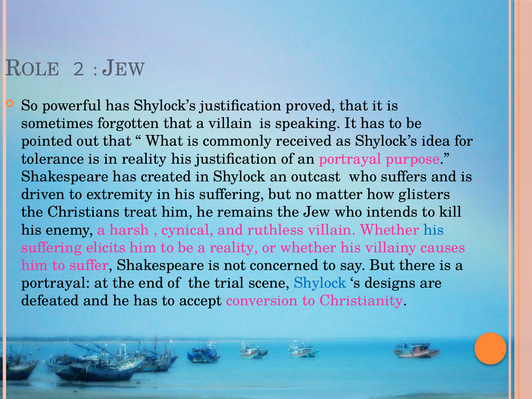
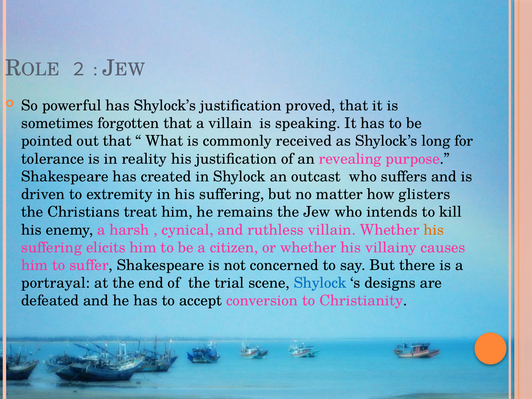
idea: idea -> long (436, 141)
an portrayal: portrayal -> revealing (350, 159)
his colour: blue -> orange (434, 230)
a reality: reality -> citizen (234, 248)
